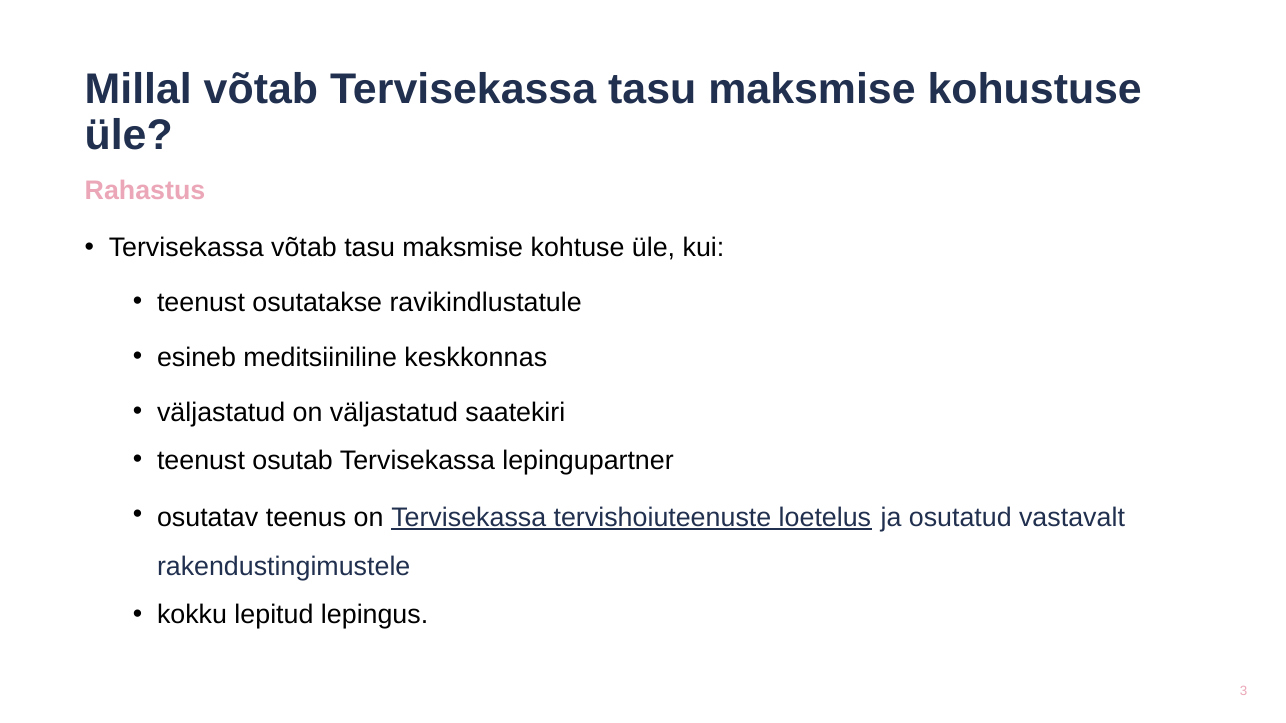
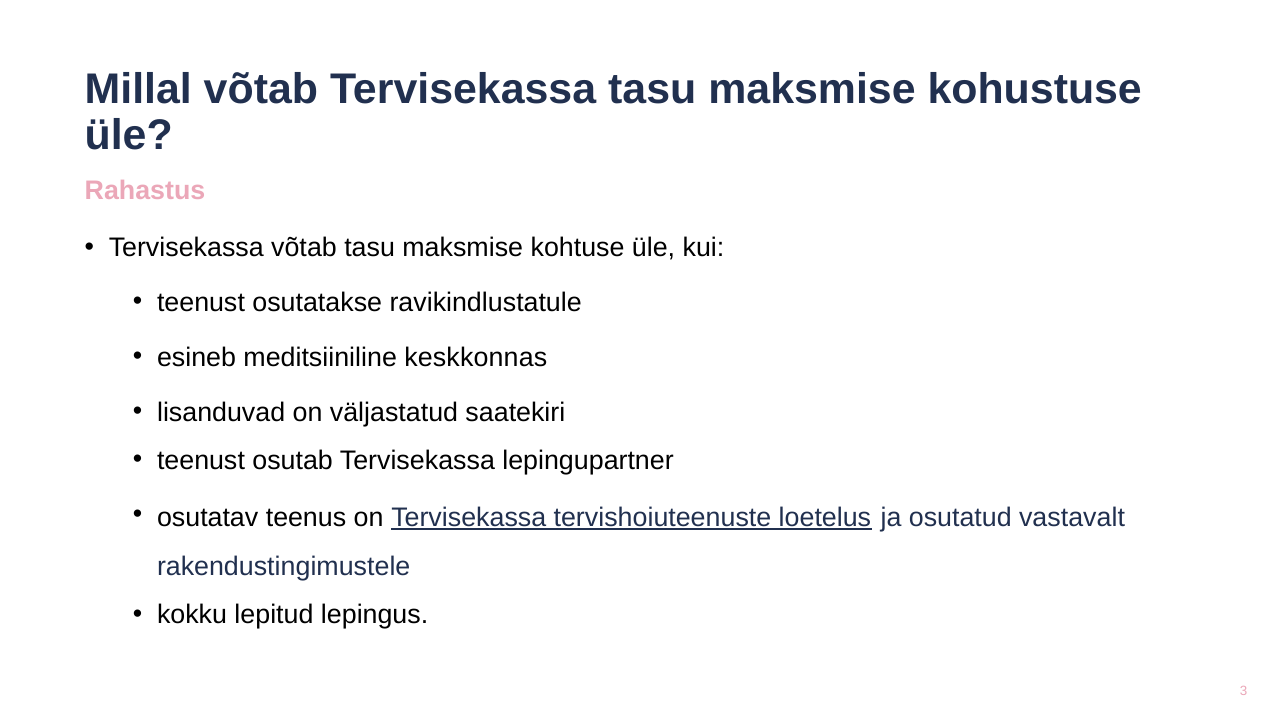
väljastatud: väljastatud -> lisanduvad (221, 413)
